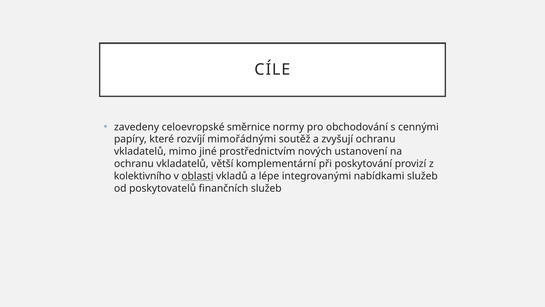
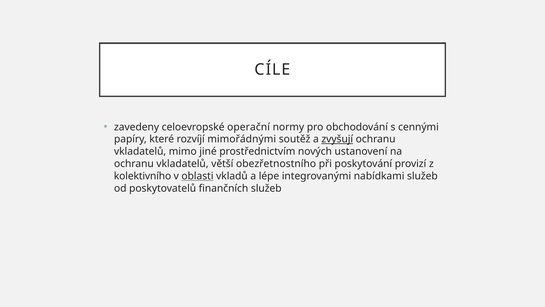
směrnice: směrnice -> operační (249, 127)
zvyšují underline: none -> present (337, 139)
komplementární: komplementární -> obezřetnostního (276, 164)
